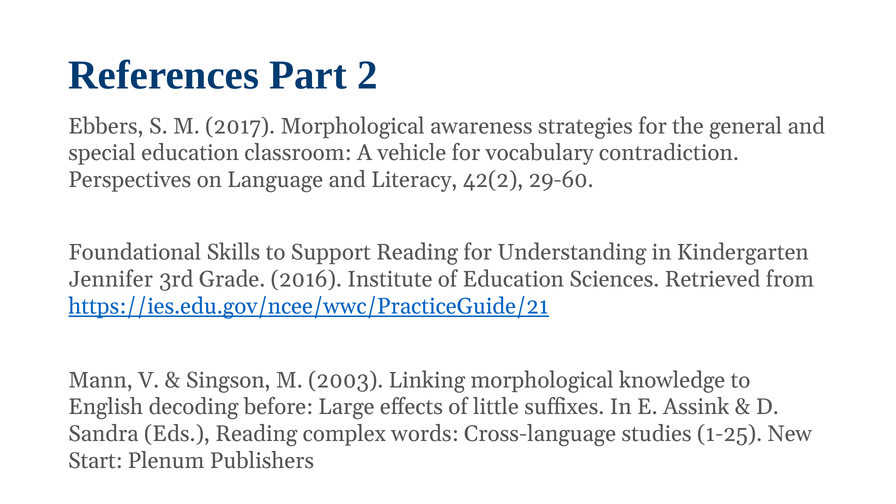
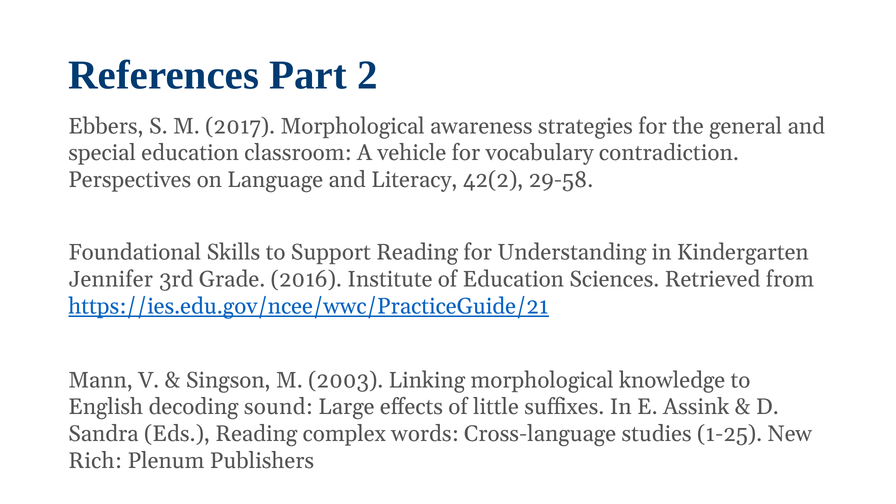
29-60: 29-60 -> 29-58 (561, 180)
before: before -> sound (278, 407)
Start: Start -> Rich (95, 461)
